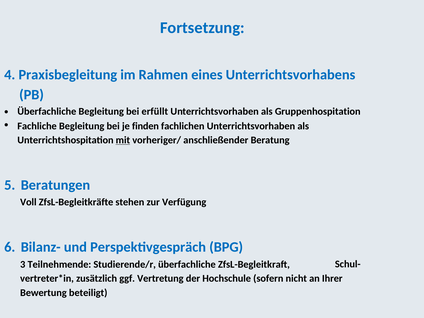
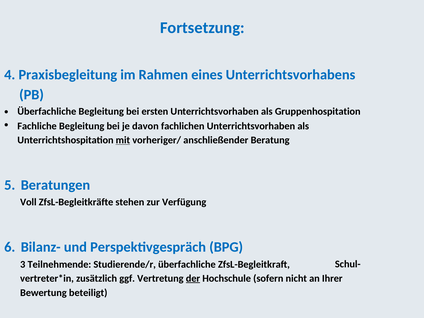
erfüllt: erfüllt -> ersten (155, 112)
finden: finden -> davon (145, 126)
der underline: none -> present (193, 278)
